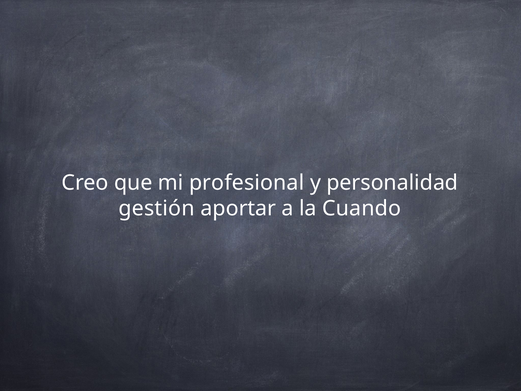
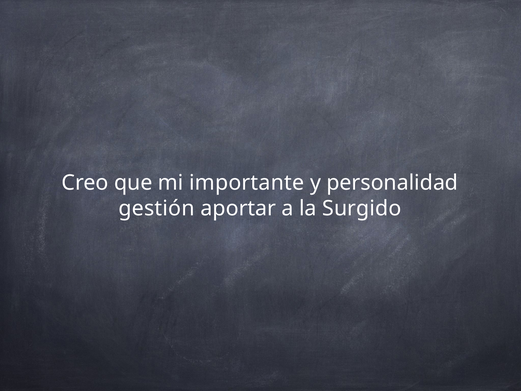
profesional: profesional -> importante (247, 183)
Cuando: Cuando -> Surgido (362, 208)
